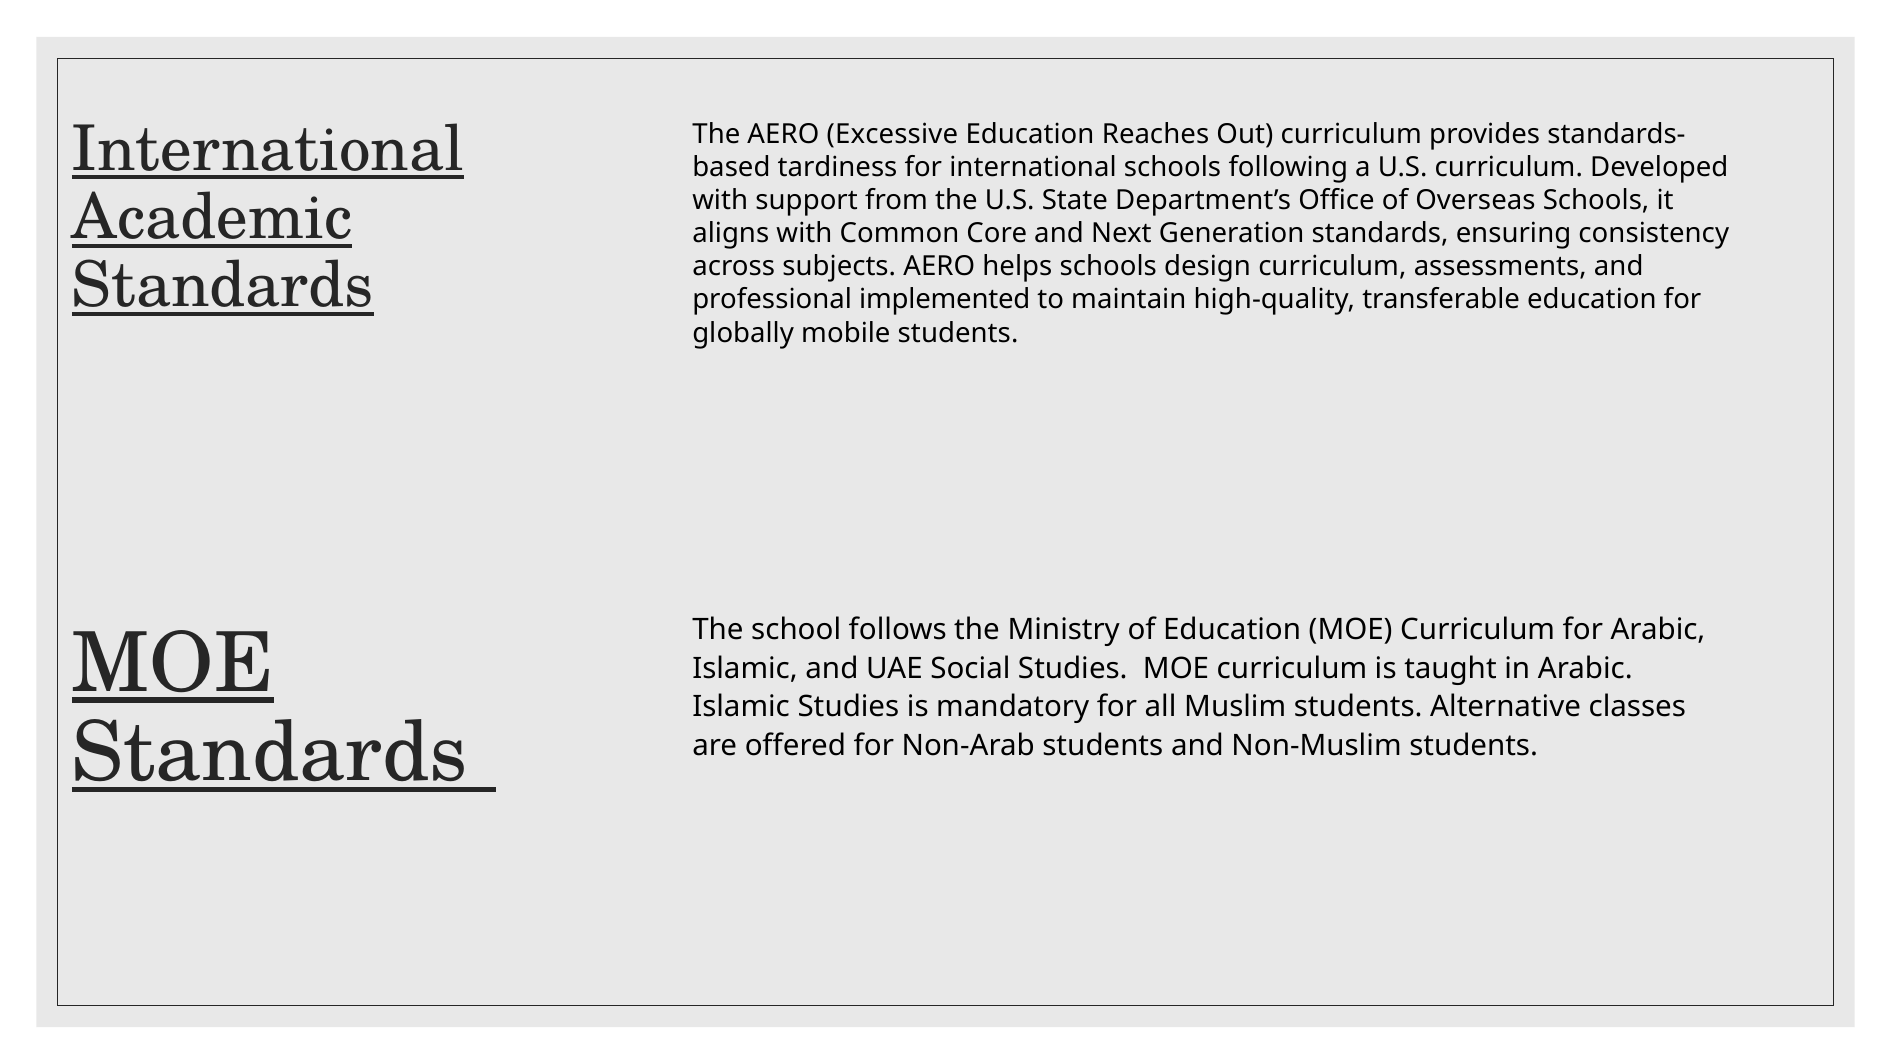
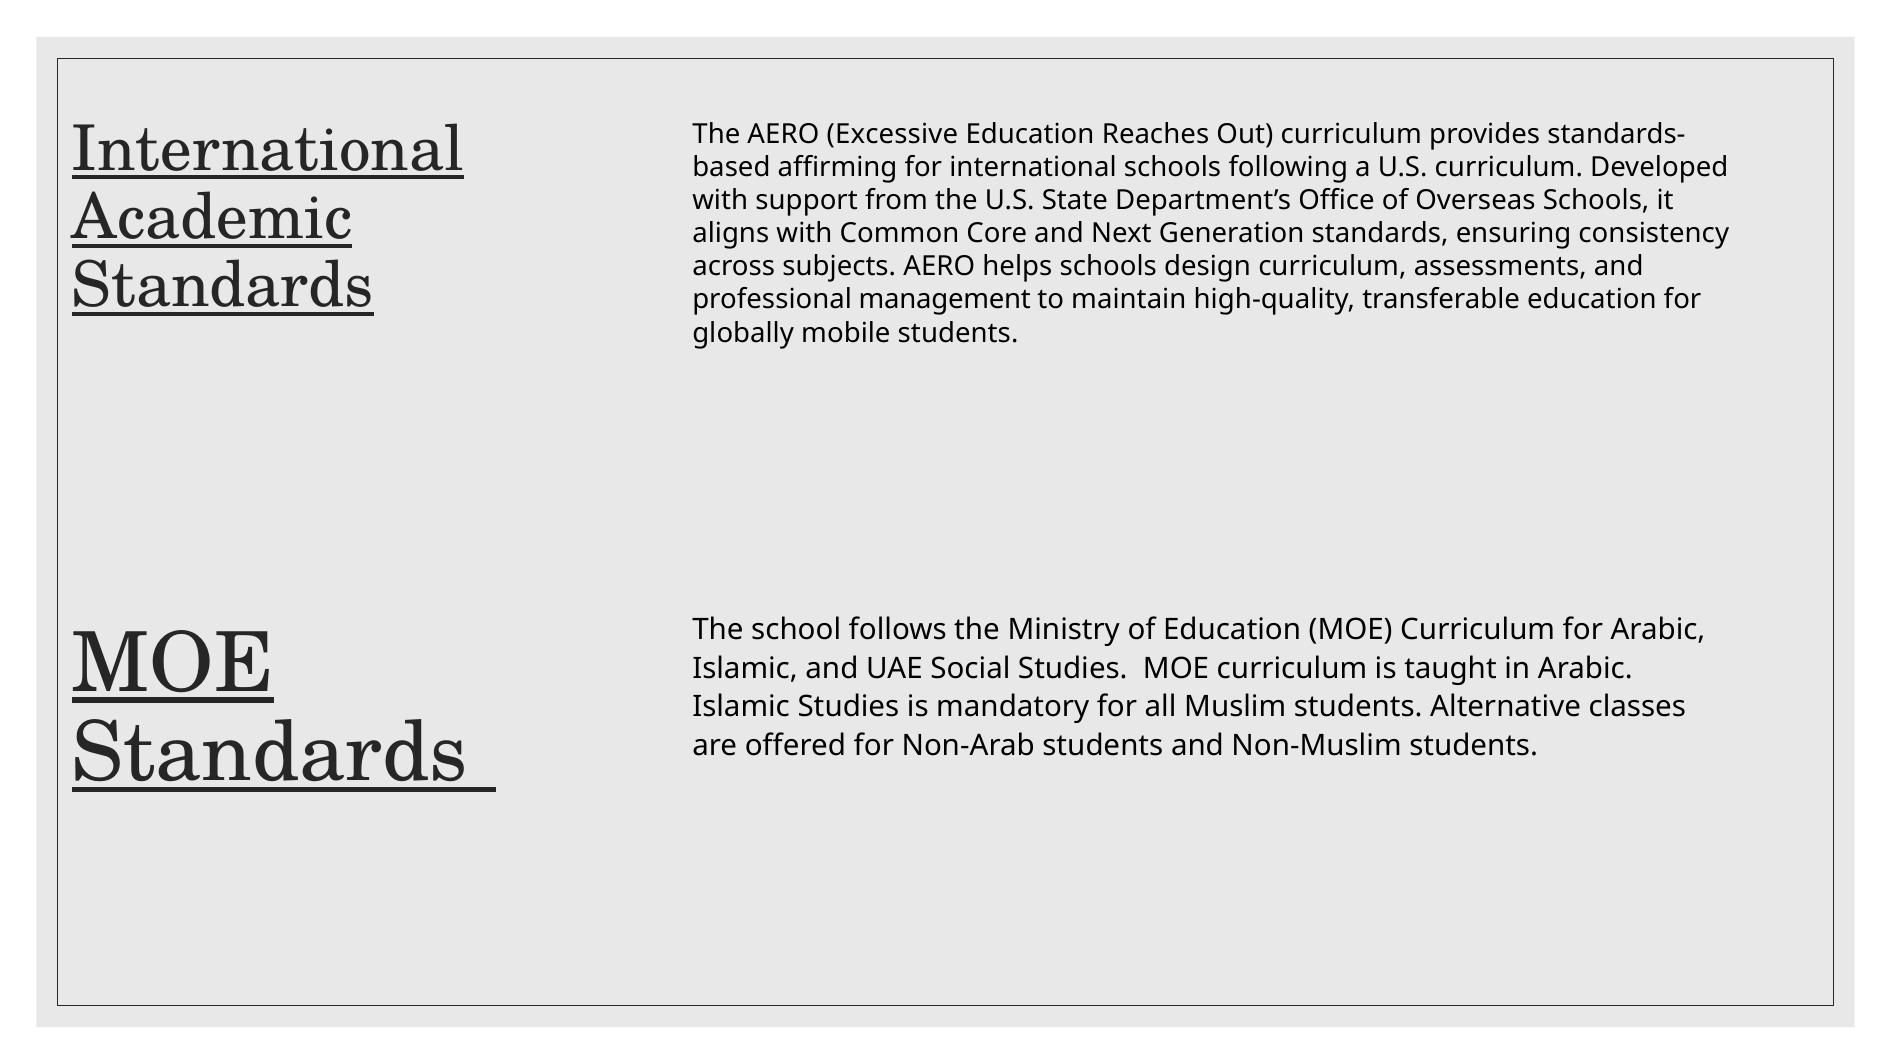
tardiness: tardiness -> affirming (838, 167)
implemented: implemented -> management (945, 300)
